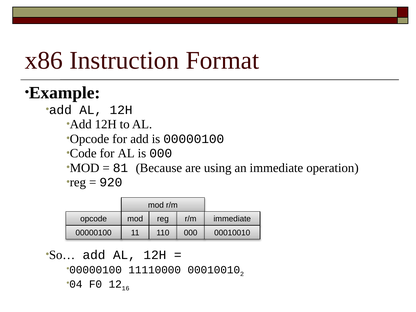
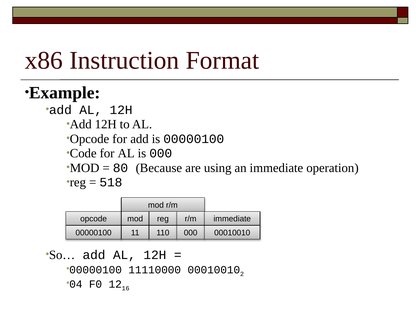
81: 81 -> 80 (120, 168)
920: 920 -> 518 (111, 182)
